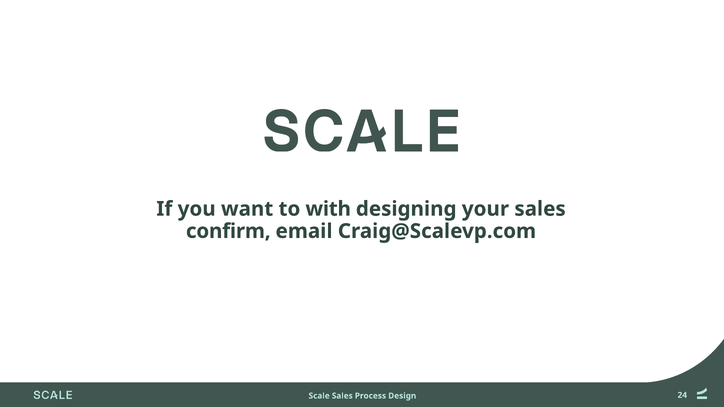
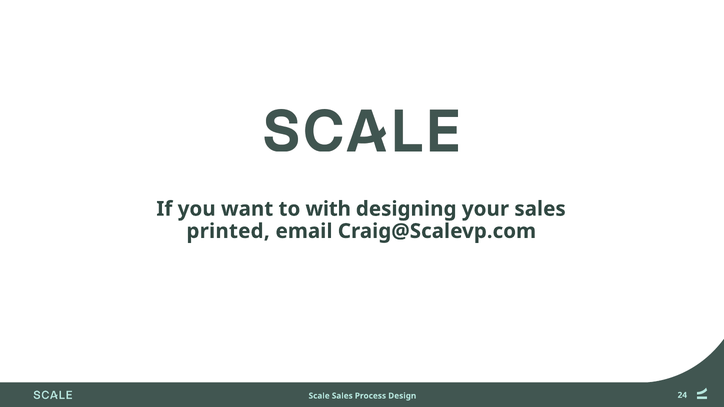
confirm: confirm -> printed (228, 231)
